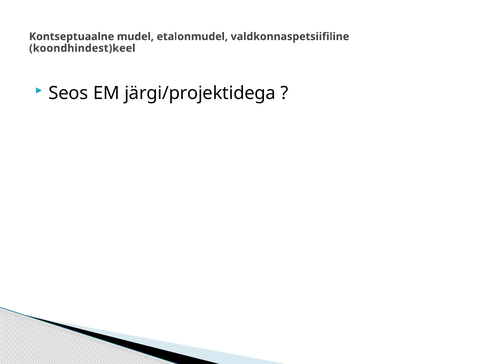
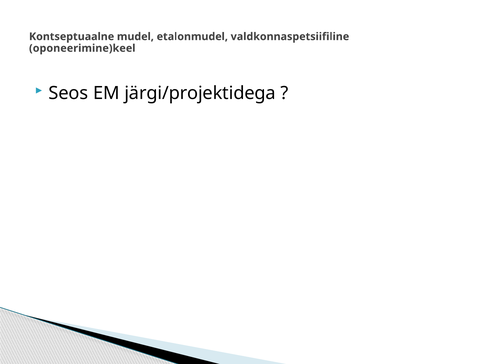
koondhindest)keel: koondhindest)keel -> oponeerimine)keel (82, 48)
